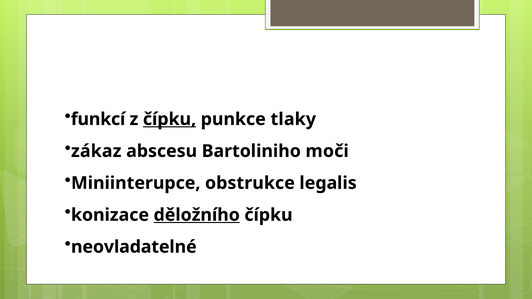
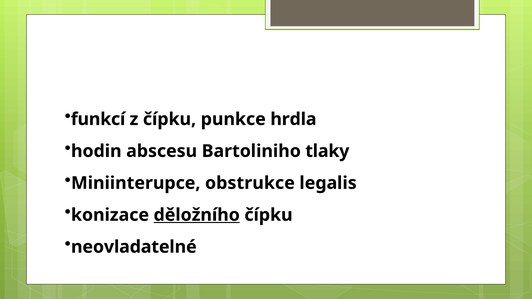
čípku underline: present -> none (170, 119)
tlaky: tlaky -> hrdla (293, 119)
zákaz: zákaz -> hodin (96, 151)
moči: moči -> tlaky (327, 151)
